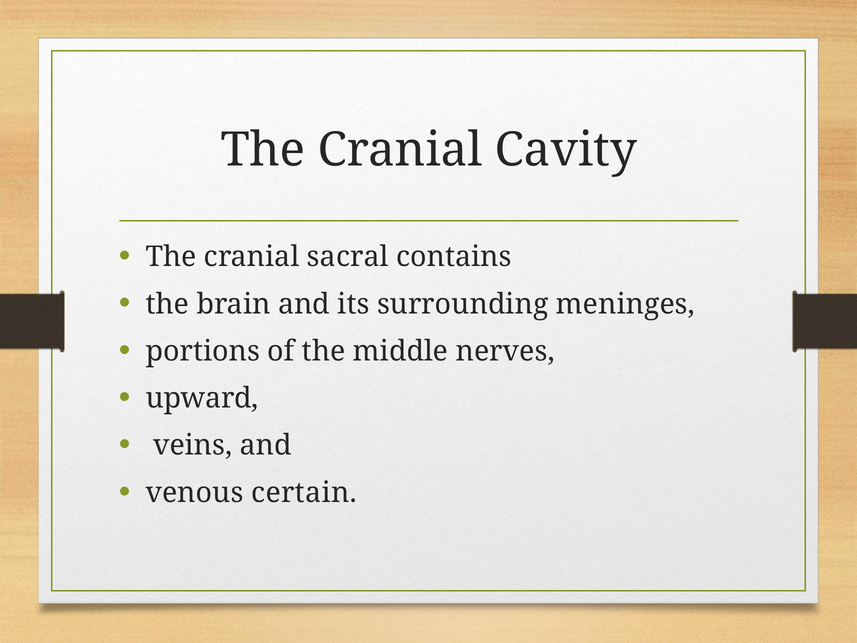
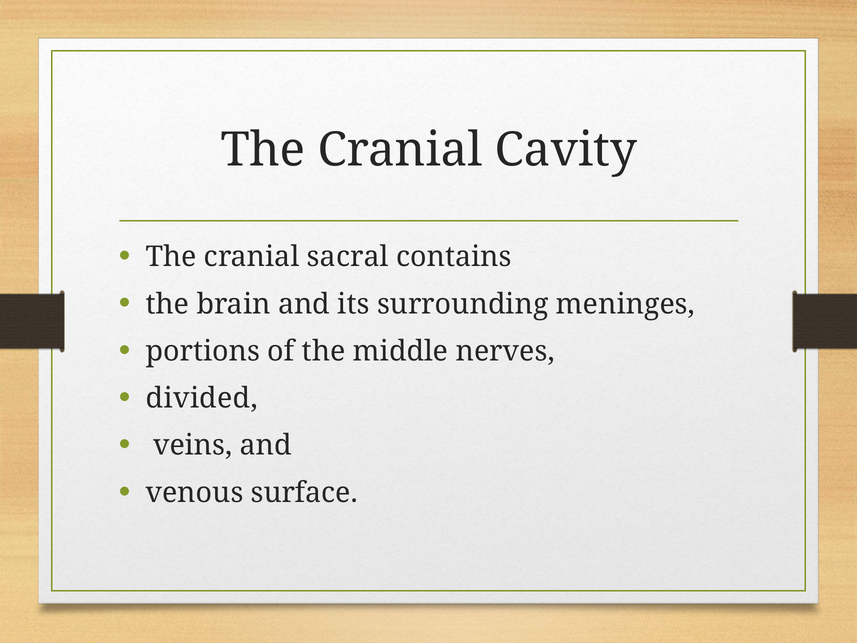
upward: upward -> divided (202, 398)
certain: certain -> surface (304, 492)
